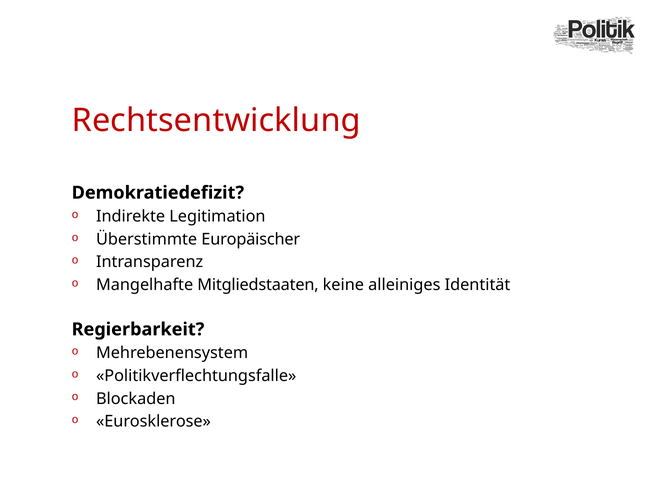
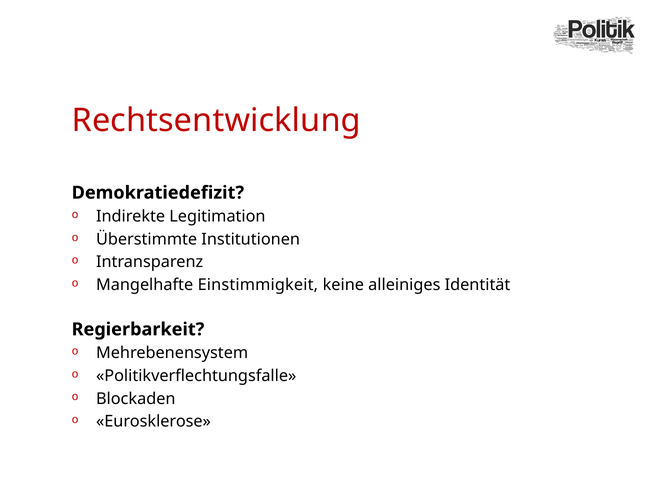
Europäischer: Europäischer -> Institutionen (251, 239)
Mitgliedstaaten: Mitgliedstaaten -> Einstimmigkeit (258, 285)
